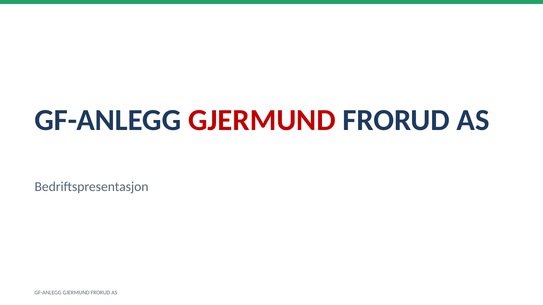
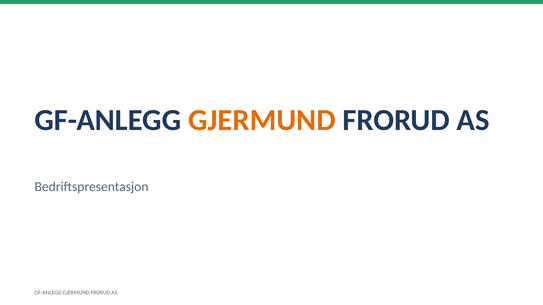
GJERMUND colour: red -> orange (262, 120)
